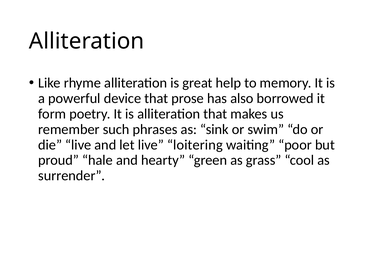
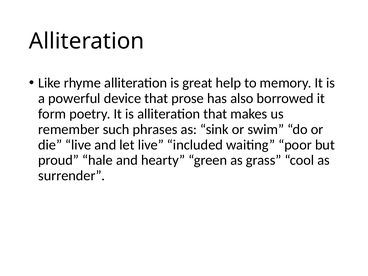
loitering: loitering -> included (195, 145)
